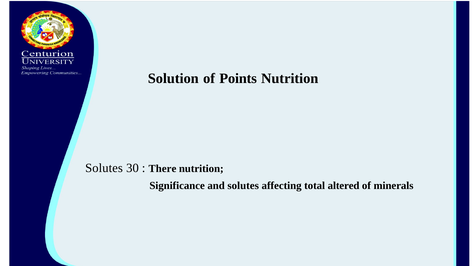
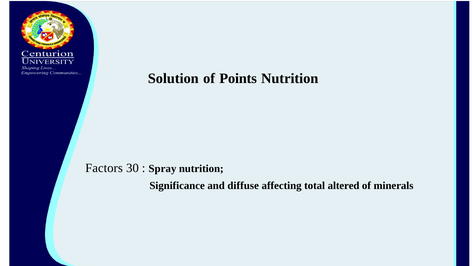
Solutes: Solutes -> Factors (104, 168)
There: There -> Spray (162, 169)
and solutes: solutes -> diffuse (243, 186)
